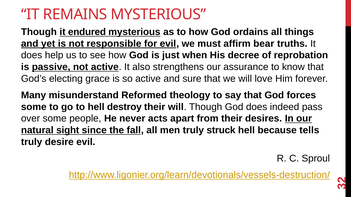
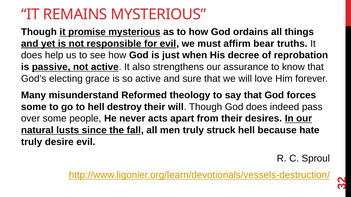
endured: endured -> promise (87, 32)
sight: sight -> lusts (68, 131)
tells: tells -> hate (309, 131)
